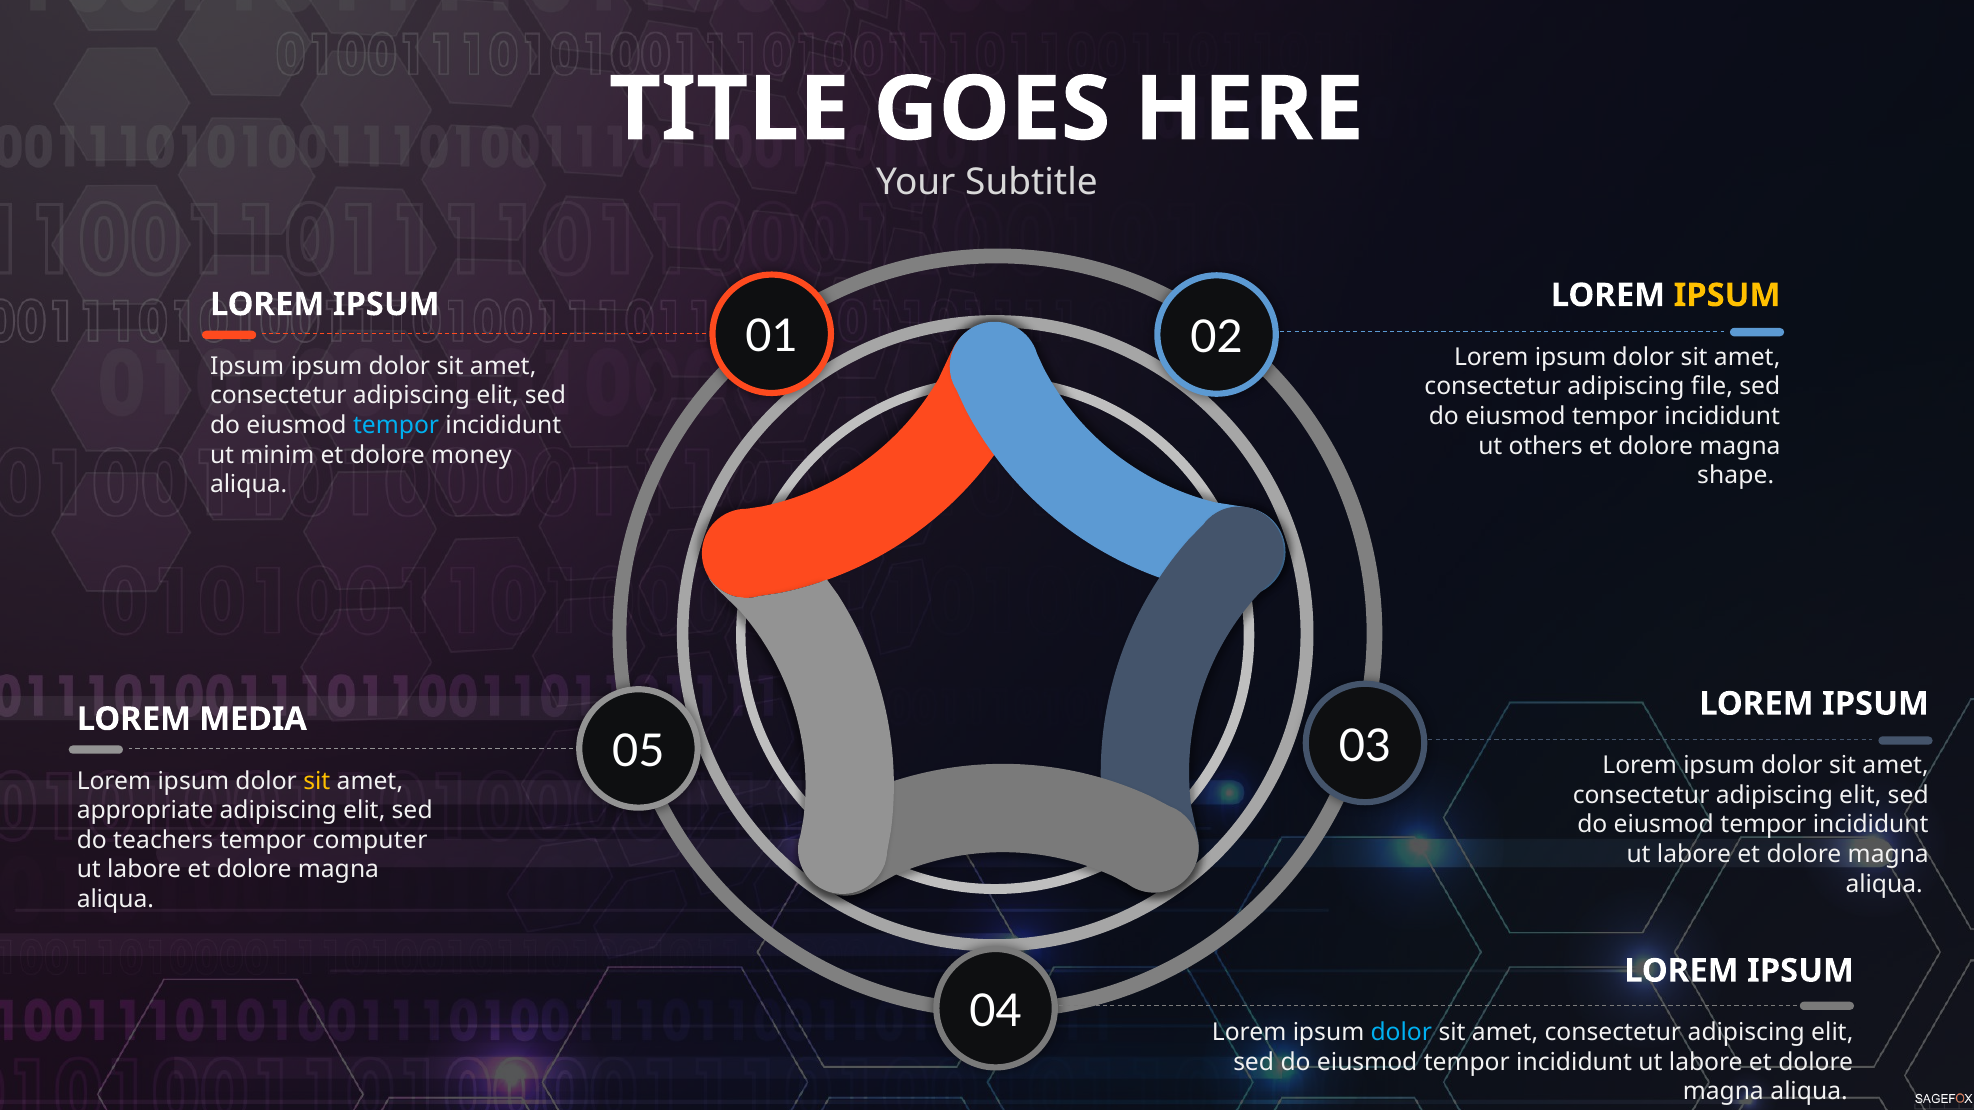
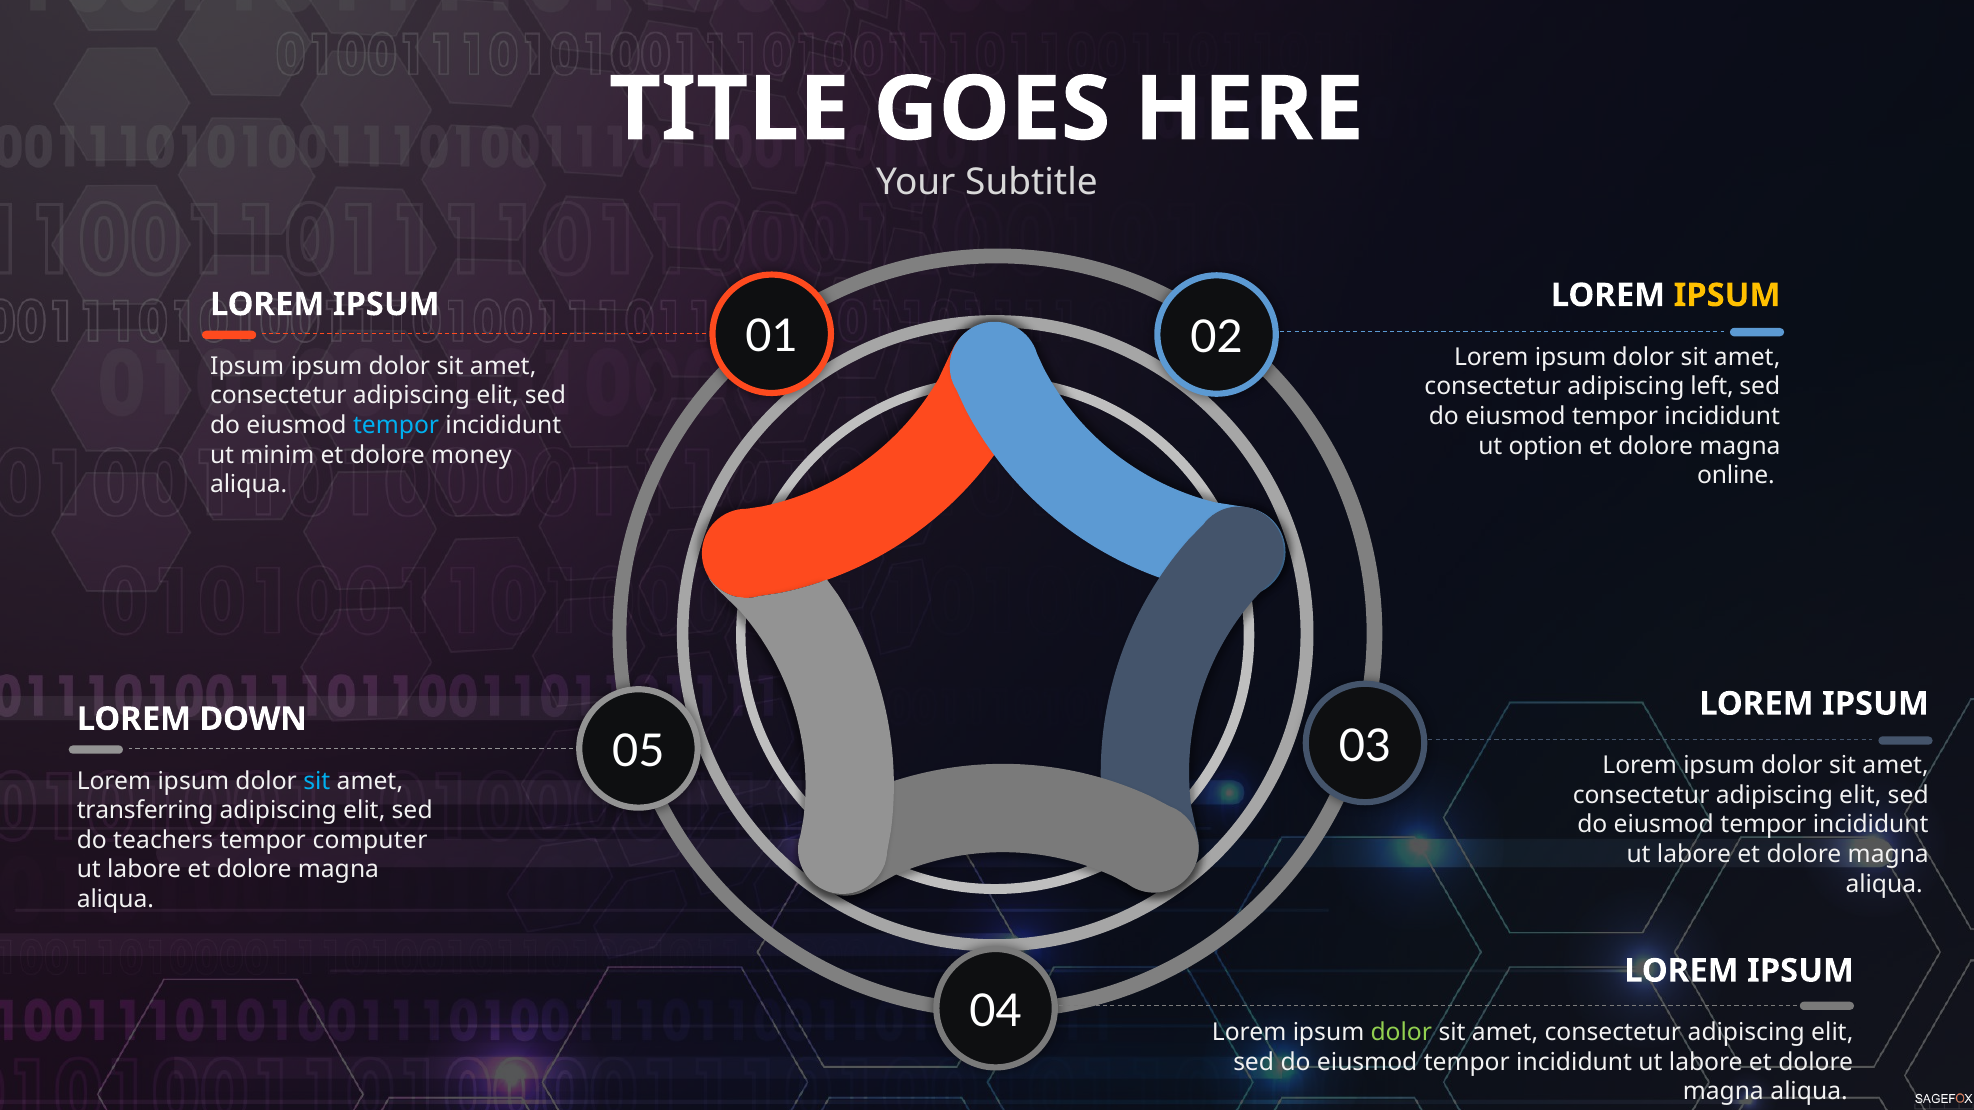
file: file -> left (1712, 387)
others: others -> option (1546, 446)
shape: shape -> online (1736, 476)
MEDIA: MEDIA -> DOWN (253, 719)
sit colour: yellow -> light blue (317, 781)
appropriate: appropriate -> transferring (145, 811)
dolor colour: light blue -> light green (1401, 1033)
